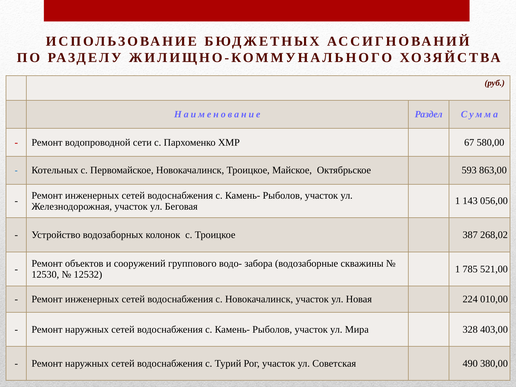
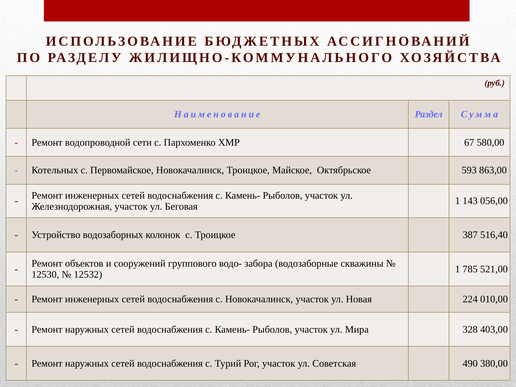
268,02: 268,02 -> 516,40 (494, 235)
